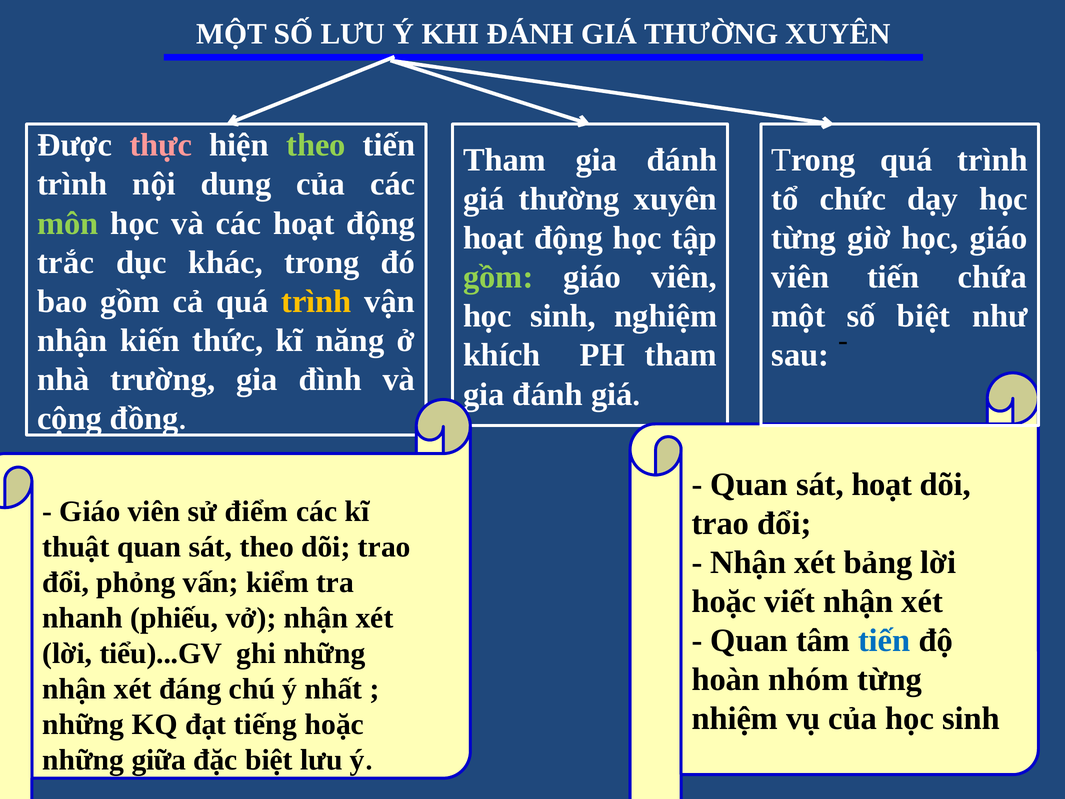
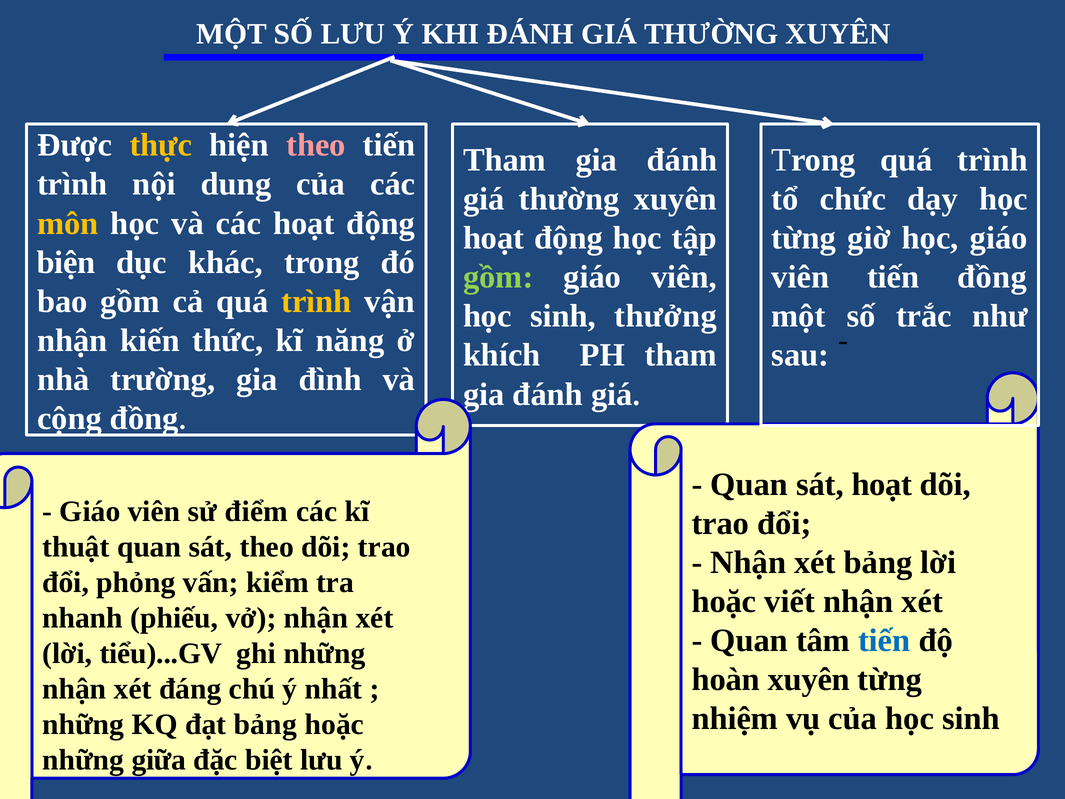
thực colour: pink -> yellow (161, 145)
theo colour: light green -> pink (316, 145)
môn colour: light green -> yellow (68, 223)
trắc: trắc -> biện (66, 262)
tiến chứa: chứa -> đồng (992, 277)
nghiệm: nghiệm -> thưởng (666, 316)
số biệt: biệt -> trắc (924, 316)
hoàn nhóm: nhóm -> xuyên (809, 679)
đạt tiếng: tiếng -> bảng (265, 724)
